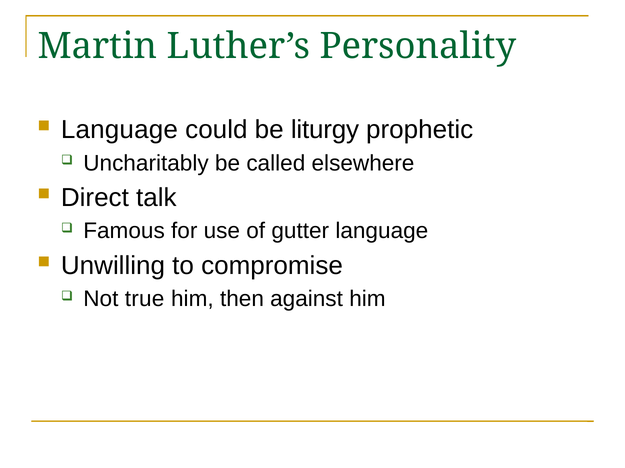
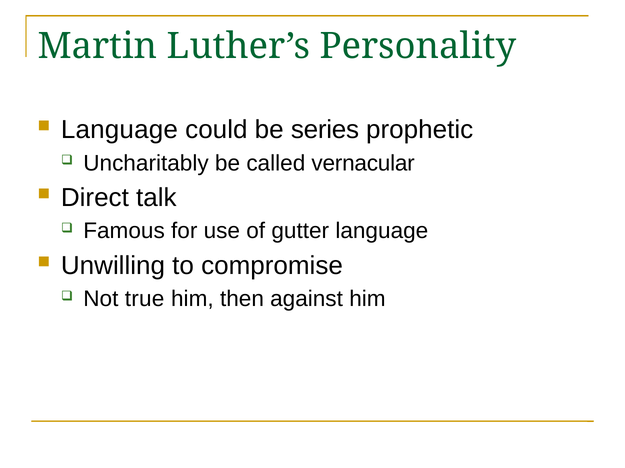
liturgy: liturgy -> series (325, 130)
elsewhere: elsewhere -> vernacular (363, 163)
